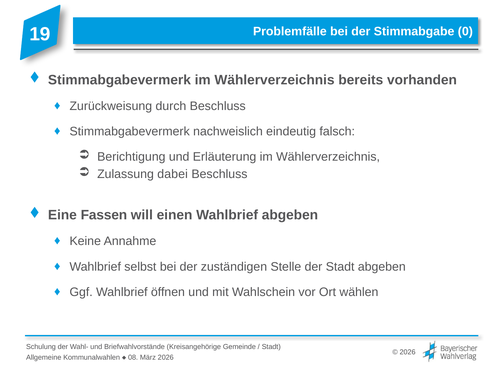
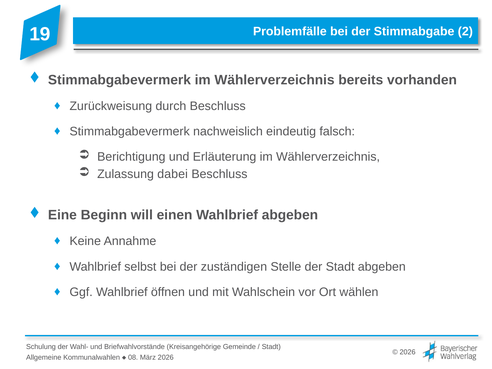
0: 0 -> 2 (465, 31)
Fassen: Fassen -> Beginn (104, 215)
